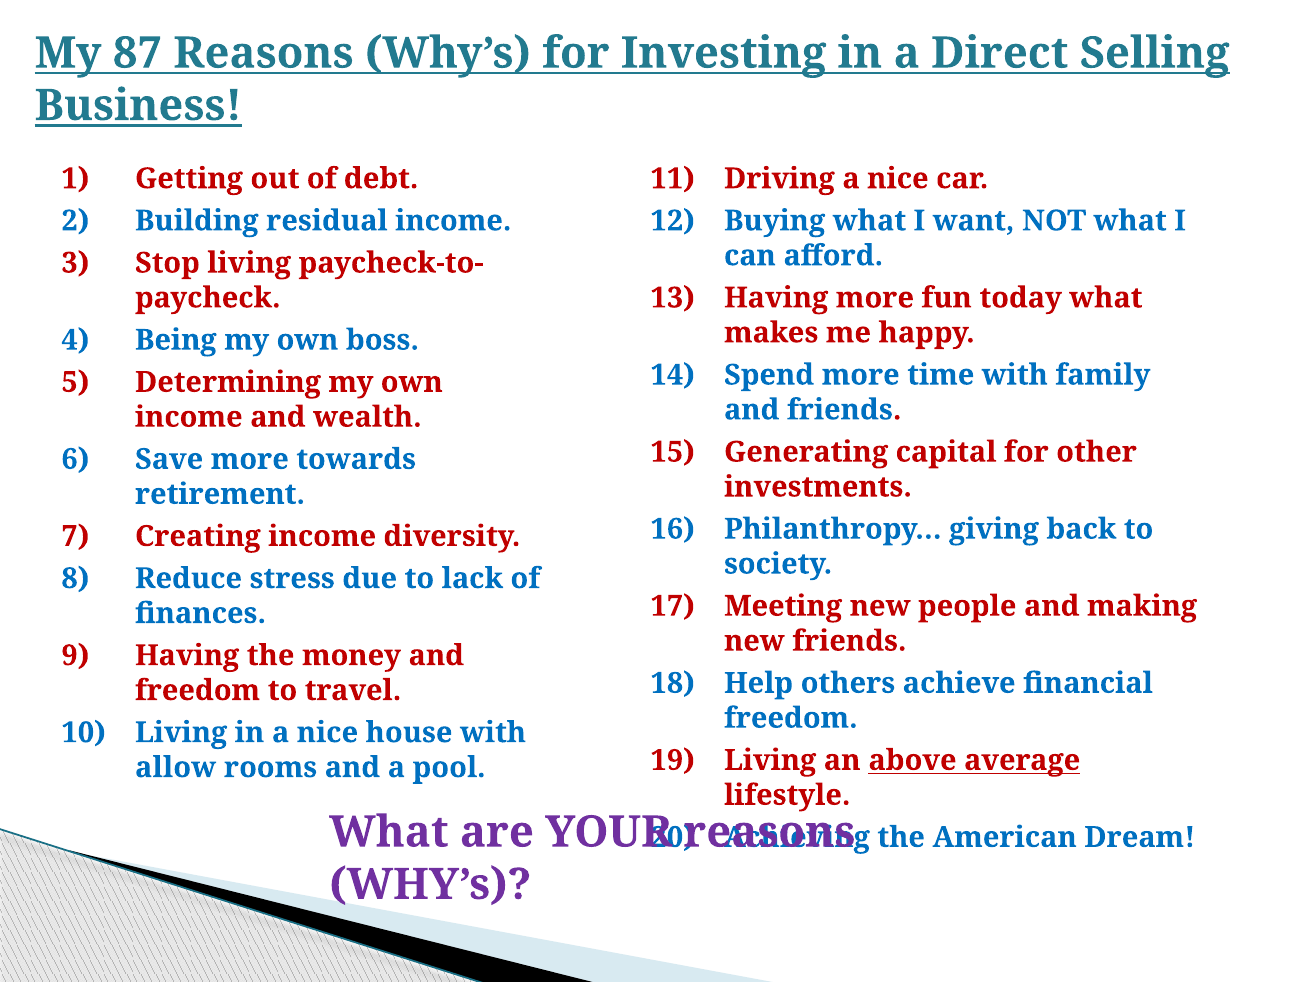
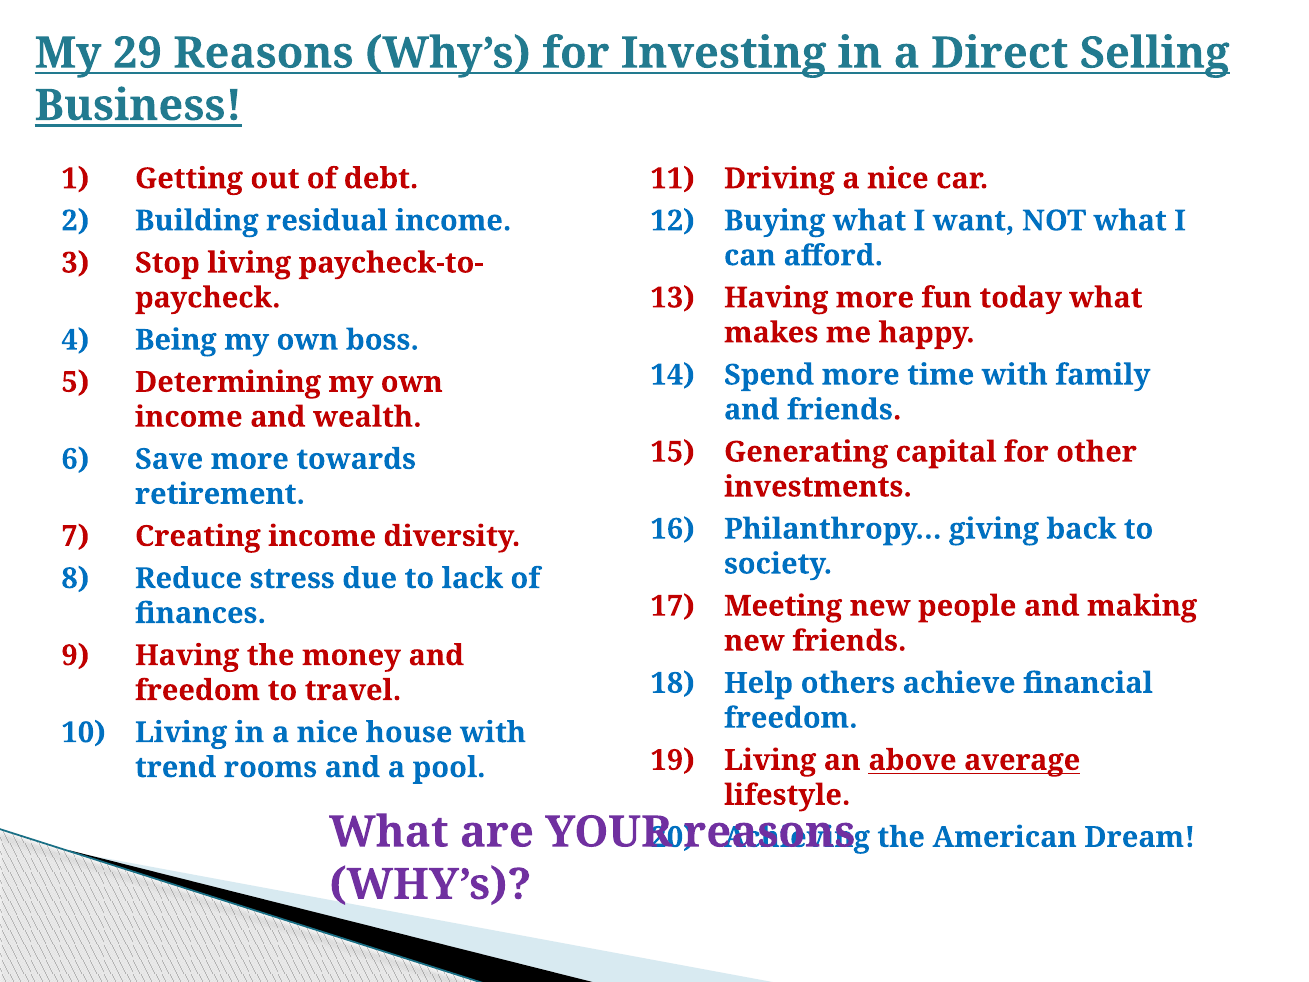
87: 87 -> 29 (137, 53)
allow: allow -> trend (176, 767)
